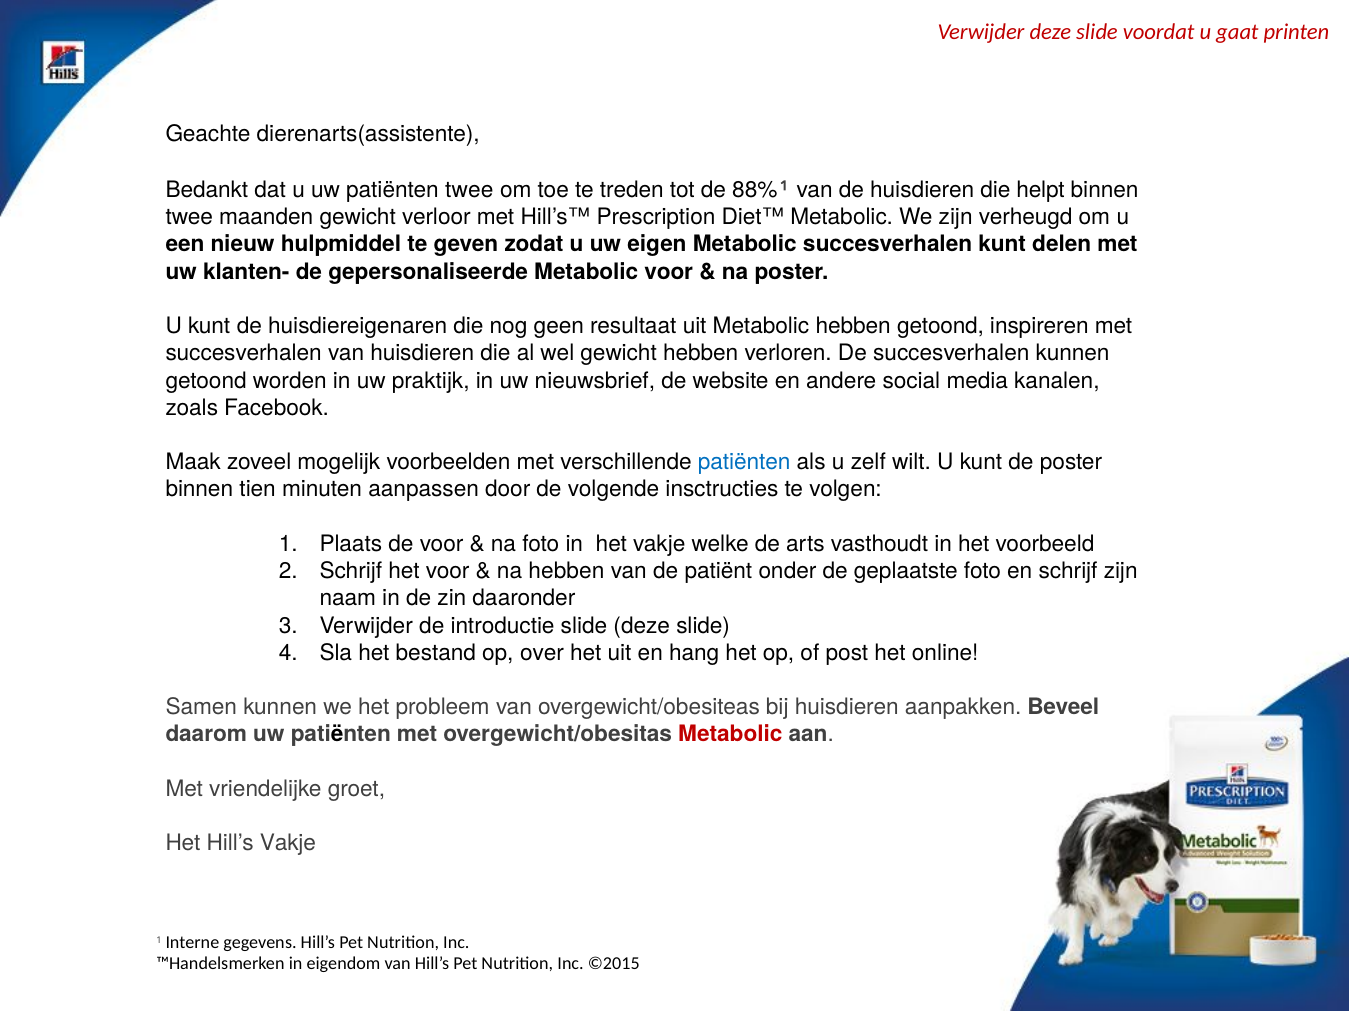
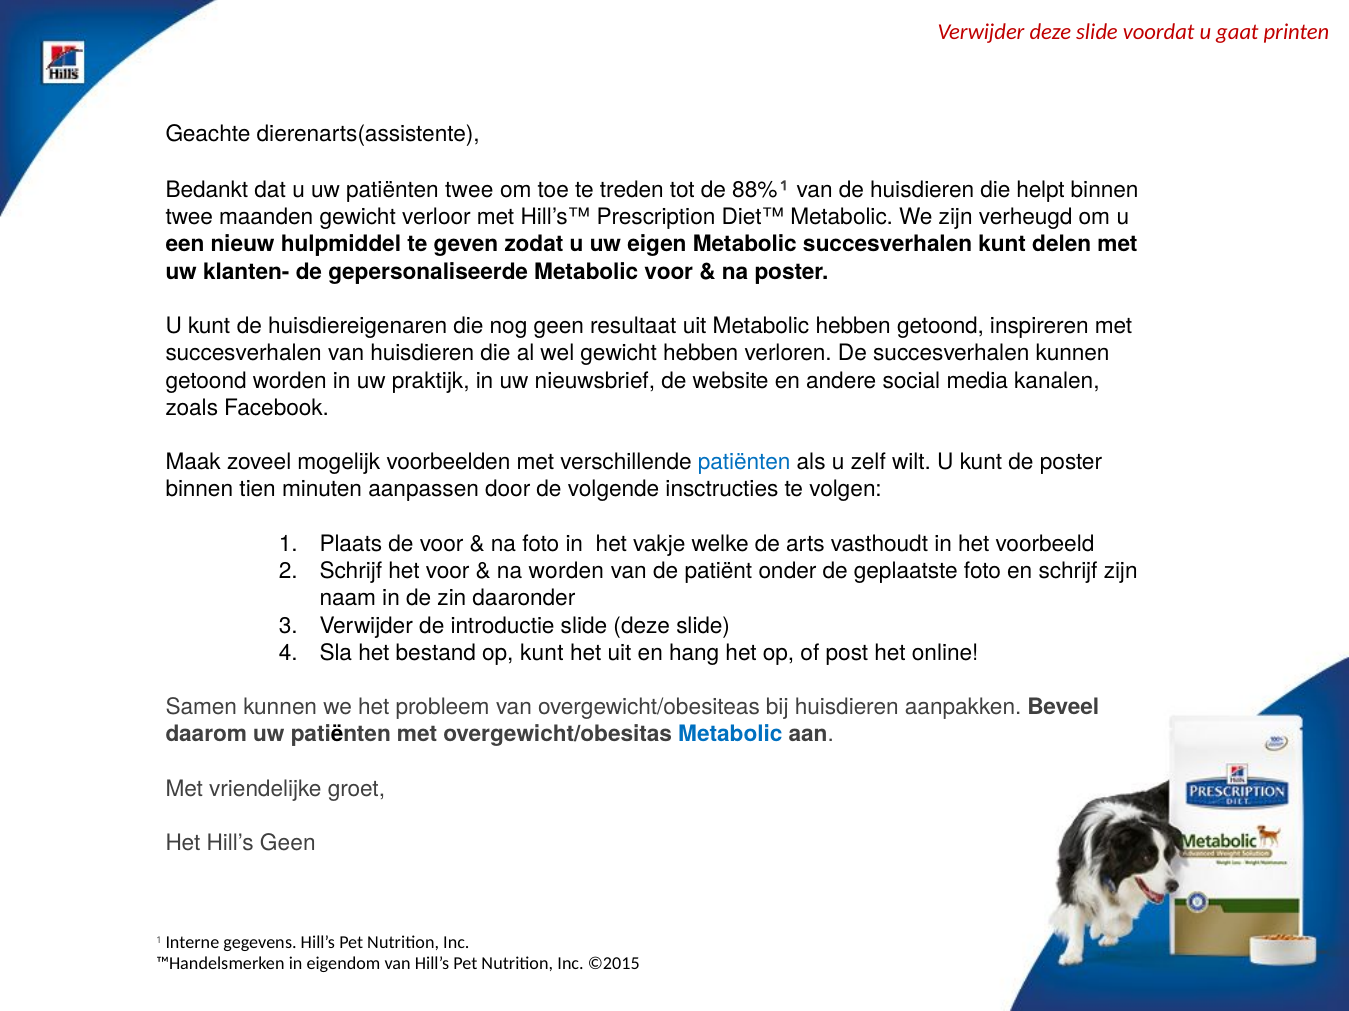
na hebben: hebben -> worden (566, 571)
op over: over -> kunt (542, 653)
Metabolic colour: red -> blue (730, 735)
Hill’s Vakje: Vakje -> Geen (288, 844)
